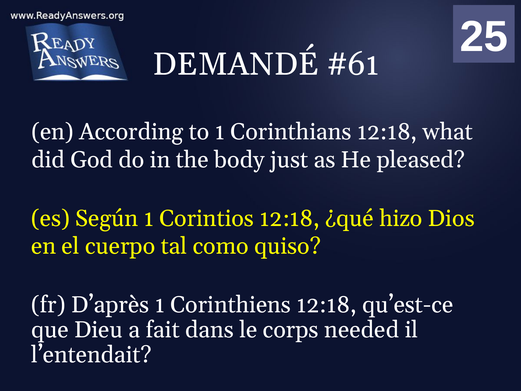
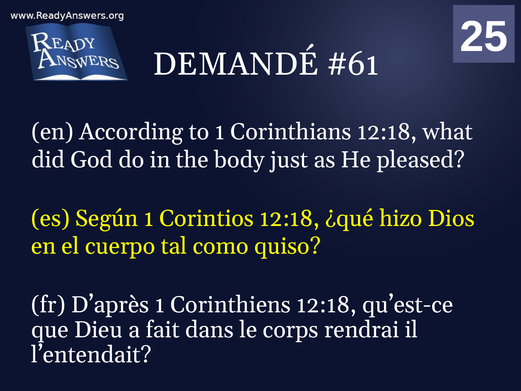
needed: needed -> rendrai (362, 330)
